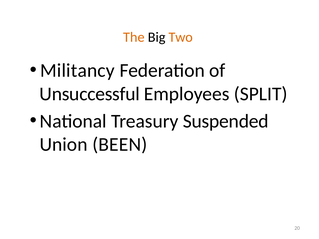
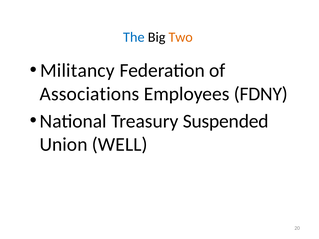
The colour: orange -> blue (134, 37)
Unsuccessful: Unsuccessful -> Associations (90, 94)
SPLIT: SPLIT -> FDNY (261, 94)
BEEN: BEEN -> WELL (120, 145)
